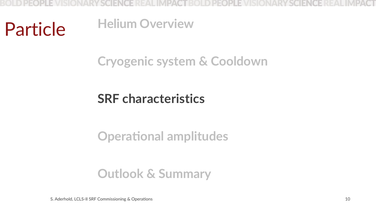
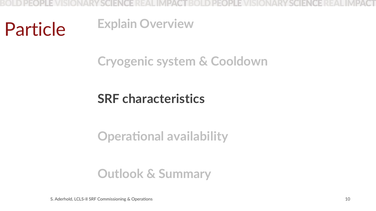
Helium: Helium -> Explain (117, 24)
amplitudes: amplitudes -> availability (198, 137)
